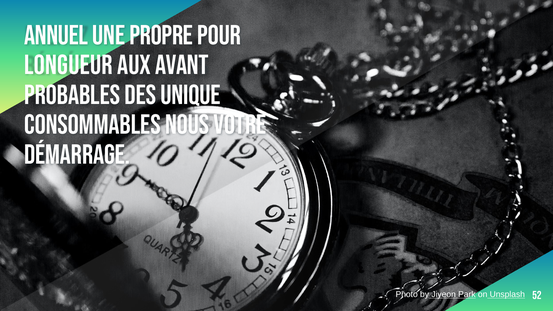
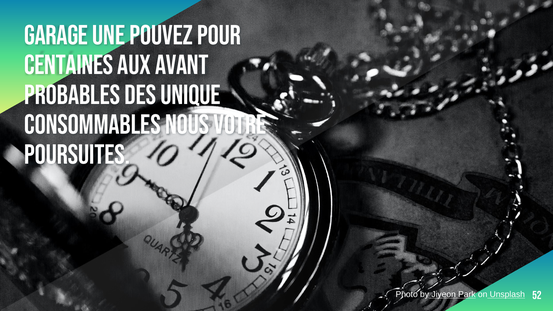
Annuel: Annuel -> Garage (56, 35)
propre: propre -> pouvez (161, 35)
longueur: longueur -> centaines (69, 65)
démarrage: démarrage -> poursuites (77, 155)
